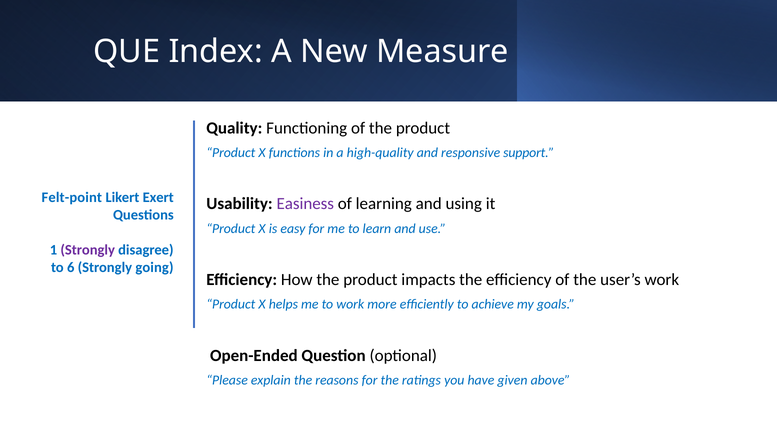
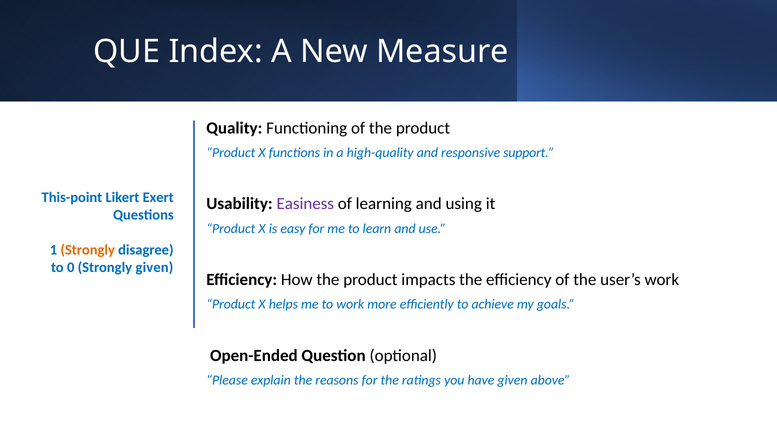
Felt-point: Felt-point -> This-point (72, 197)
Strongly colour: purple -> orange (88, 250)
to 6: 6 -> 0 (71, 267)
Strongly going: going -> given (154, 267)
